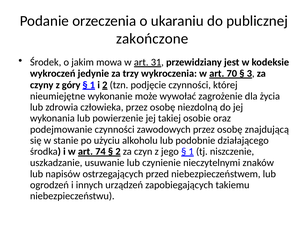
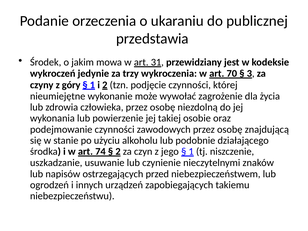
zakończone: zakończone -> przedstawia (152, 39)
